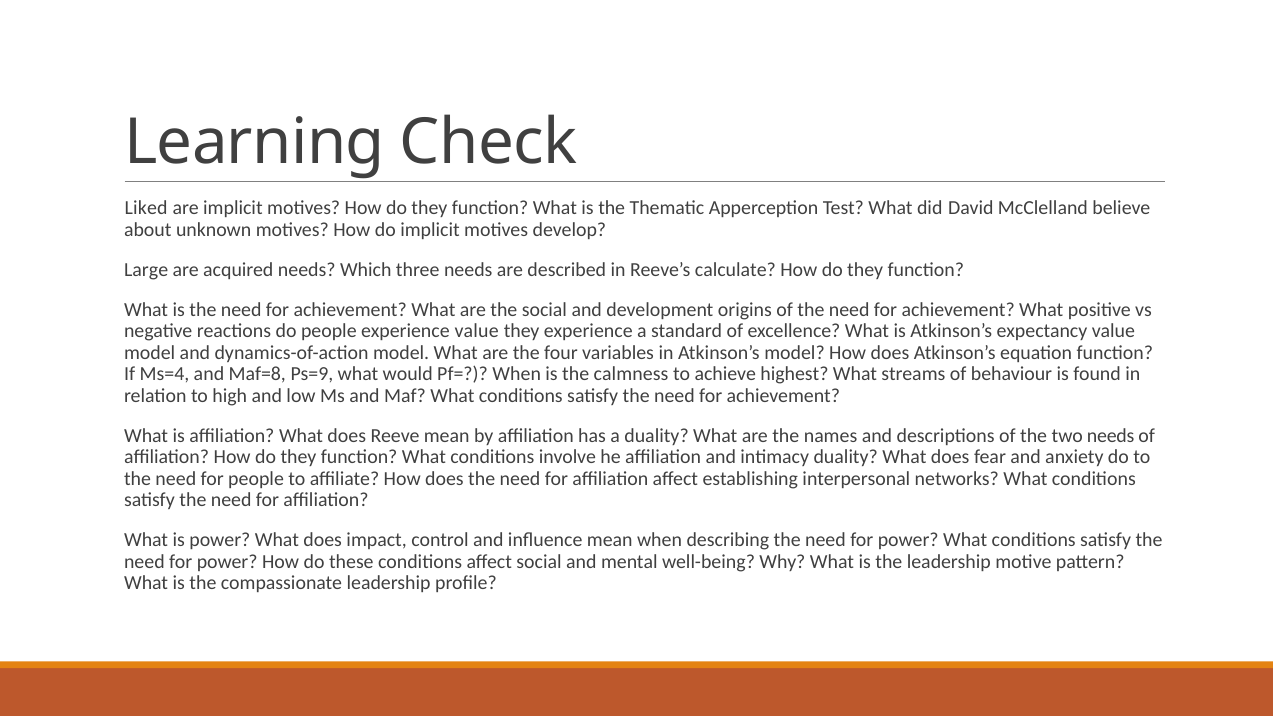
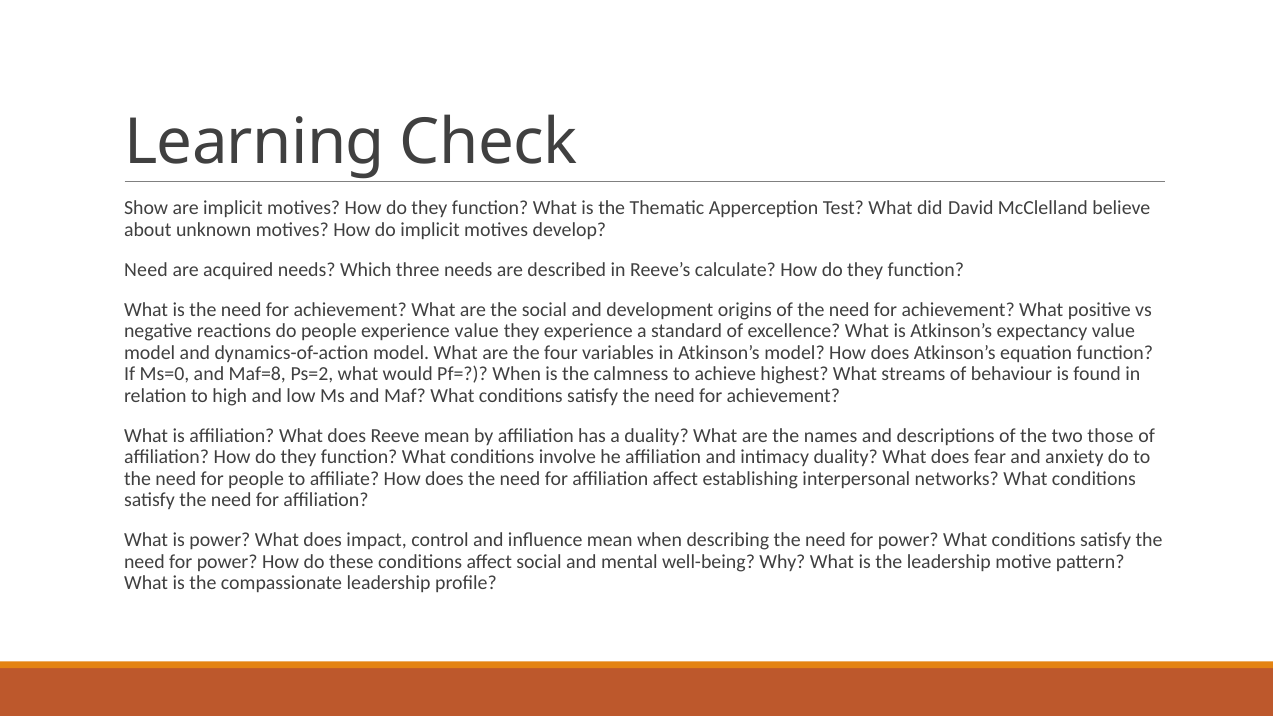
Liked: Liked -> Show (146, 208)
Large: Large -> Need (146, 270)
Ms=4: Ms=4 -> Ms=0 (164, 374)
Ps=9: Ps=9 -> Ps=2 (312, 374)
two needs: needs -> those (1111, 436)
